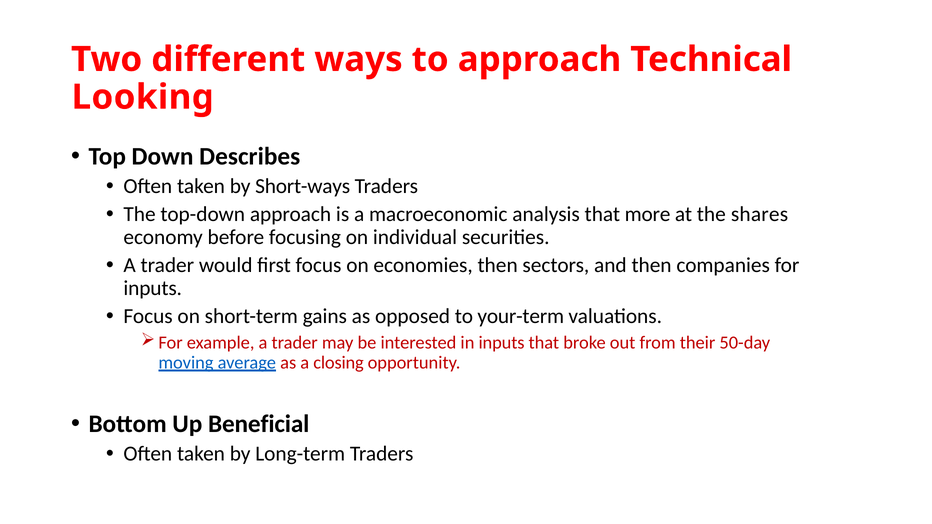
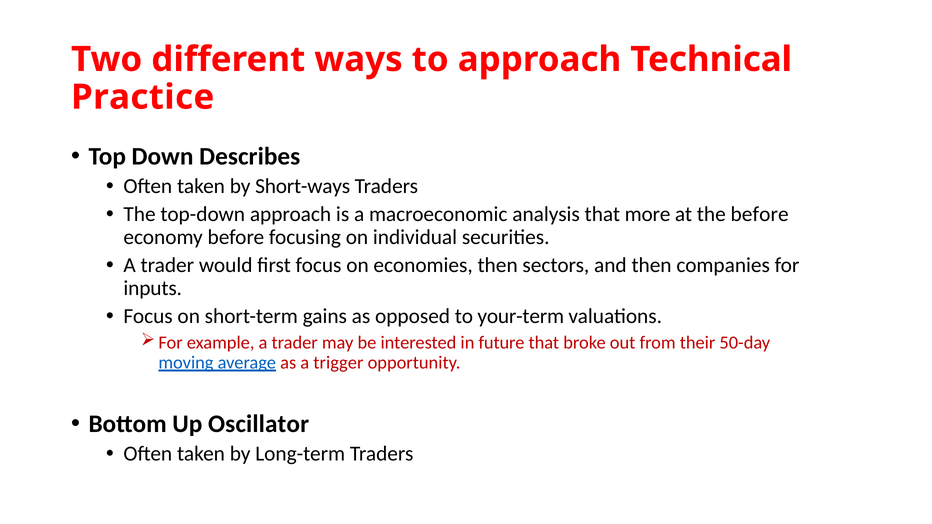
Looking: Looking -> Practice (143, 97)
the shares: shares -> before (760, 214)
in inputs: inputs -> future (502, 343)
closing: closing -> trigger (338, 363)
Beneficial: Beneficial -> Oscillator (259, 424)
